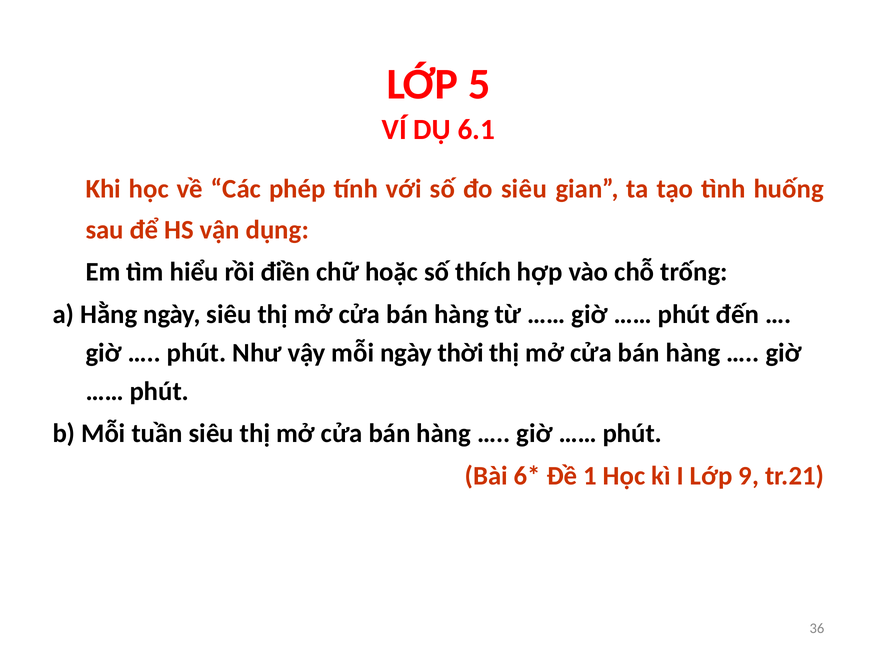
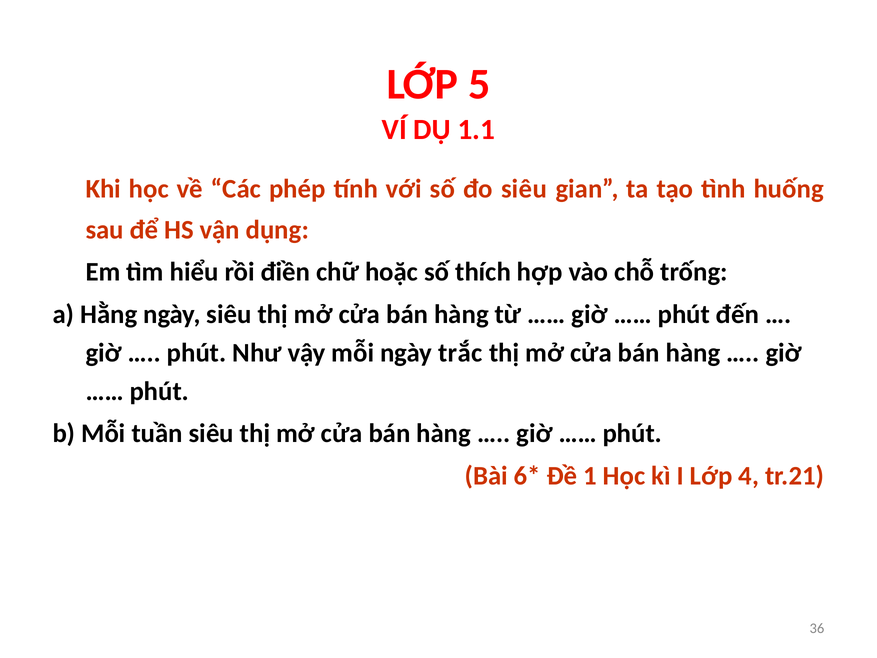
6.1: 6.1 -> 1.1 (476, 130)
thời: thời -> trắc (460, 353)
9: 9 -> 4 (749, 476)
